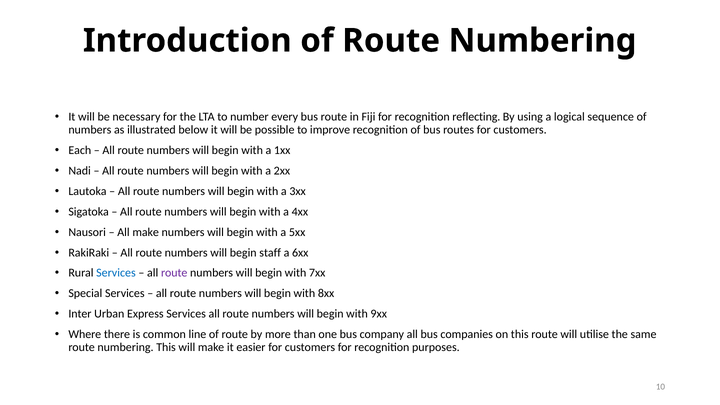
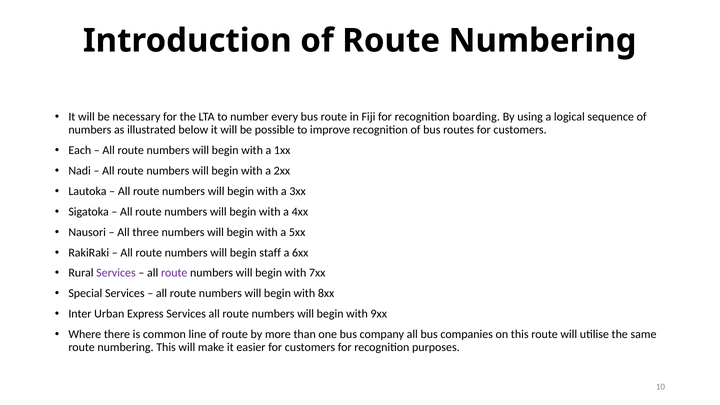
reflecting: reflecting -> boarding (476, 117)
All make: make -> three (146, 232)
Services colour: blue -> purple (116, 273)
